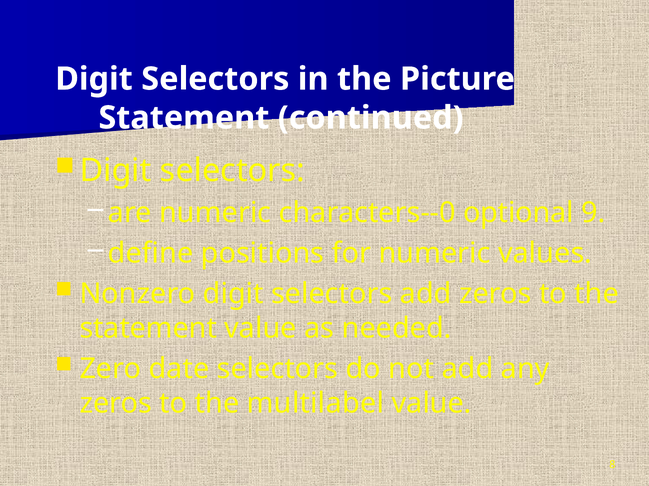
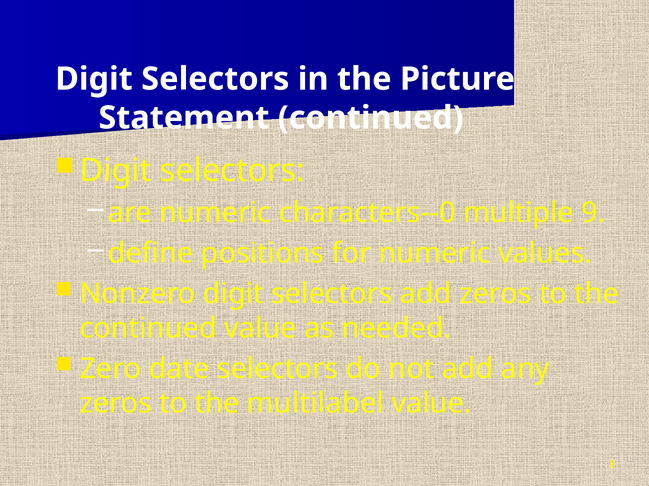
optional: optional -> multiple (518, 213)
statement: statement -> continued (148, 329)
